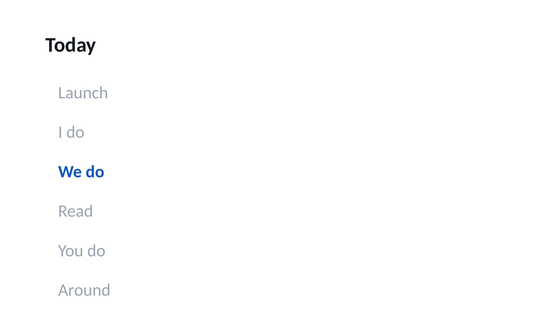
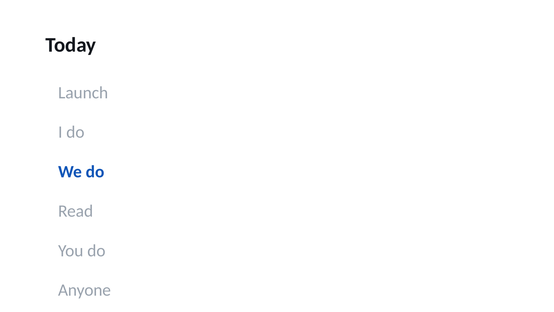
Around: Around -> Anyone (84, 290)
